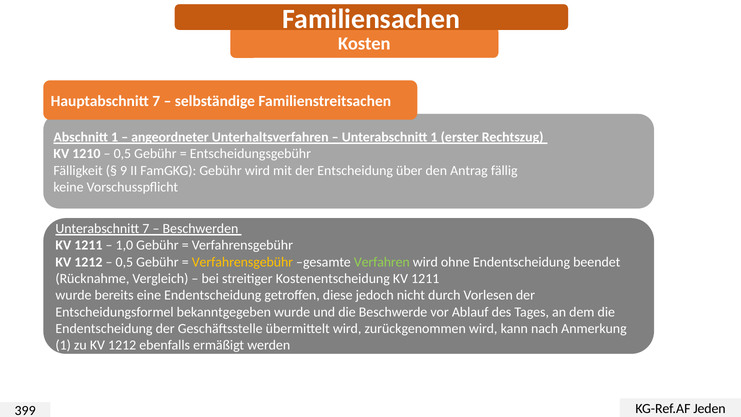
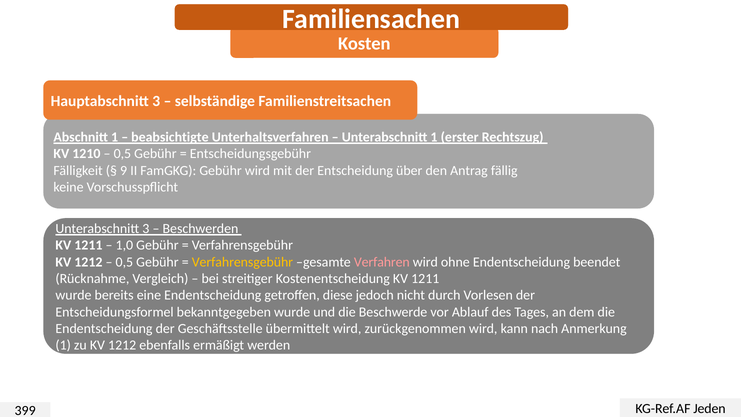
Hauptabschnitt 7: 7 -> 3 (156, 101)
angeordneter: angeordneter -> beabsichtigte (170, 137)
Unterabschnitt 7: 7 -> 3 (146, 228)
Verfahren colour: light green -> pink (382, 262)
